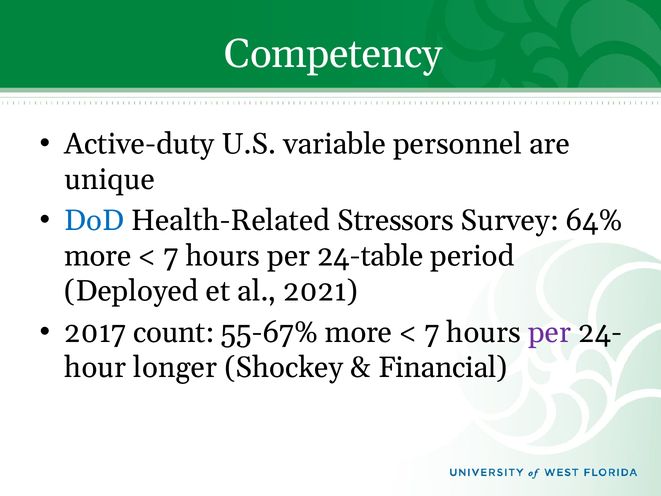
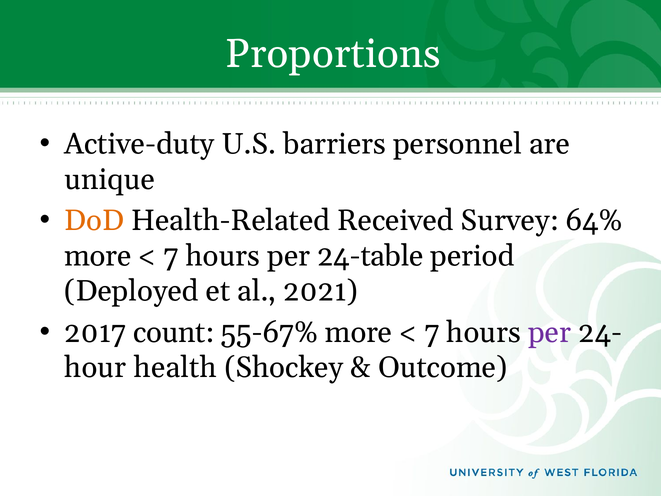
Competency: Competency -> Proportions (333, 54)
variable: variable -> barriers (335, 144)
DoD colour: blue -> orange (94, 221)
Stressors: Stressors -> Received (395, 221)
longer: longer -> health (175, 368)
Financial: Financial -> Outcome (443, 368)
